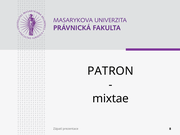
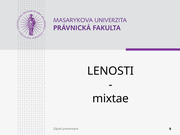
PATRON: PATRON -> LENOSTI (111, 71)
